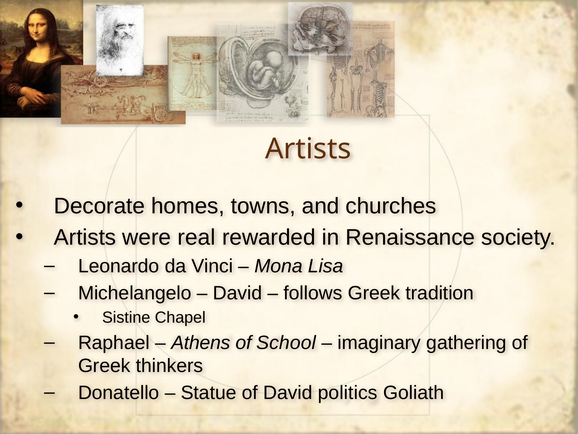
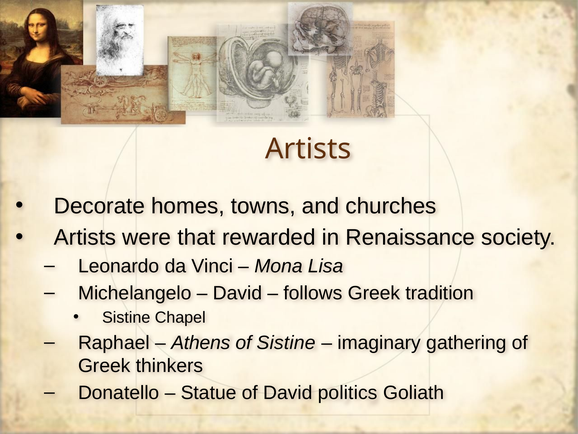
real: real -> that (196, 237)
of School: School -> Sistine (286, 342)
